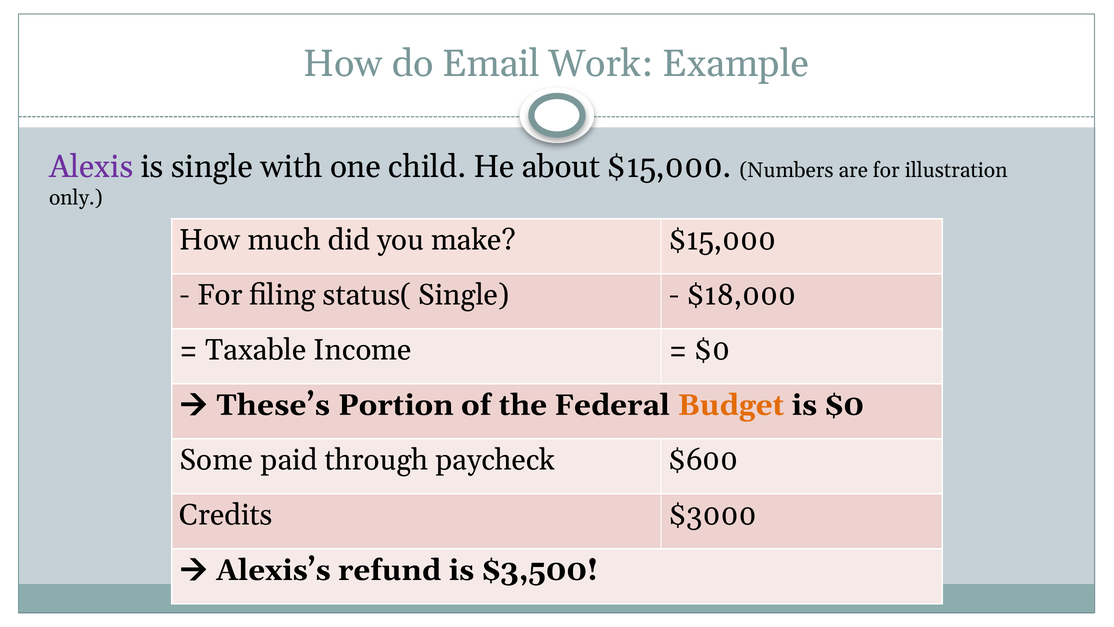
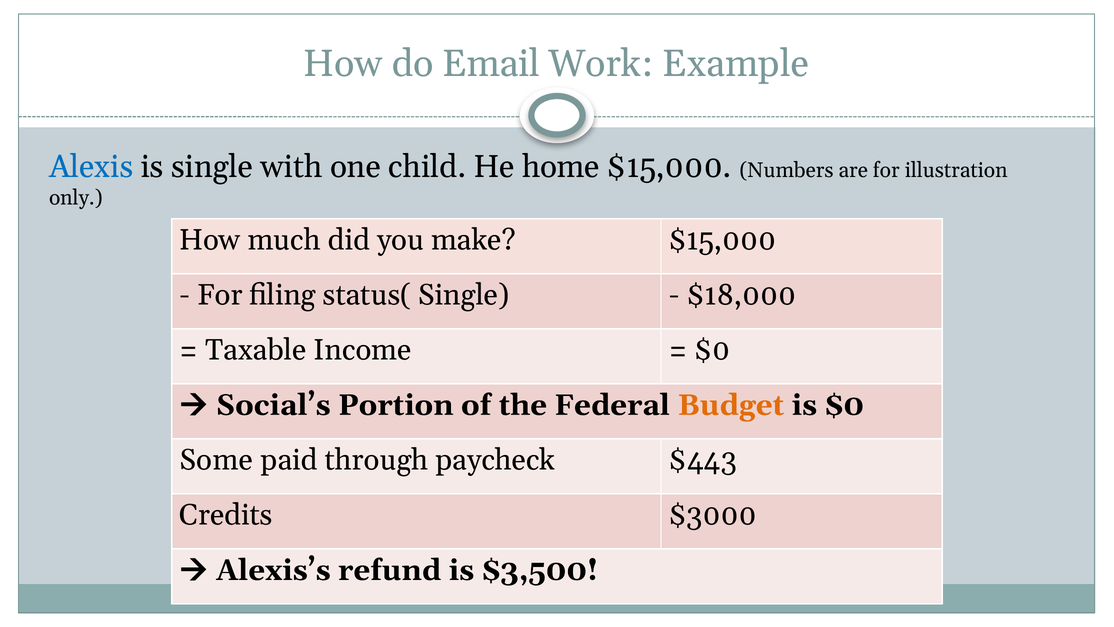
Alexis colour: purple -> blue (91, 167)
about: about -> home (561, 167)
These’s: These’s -> Social’s (273, 405)
$600: $600 -> $443 (703, 460)
